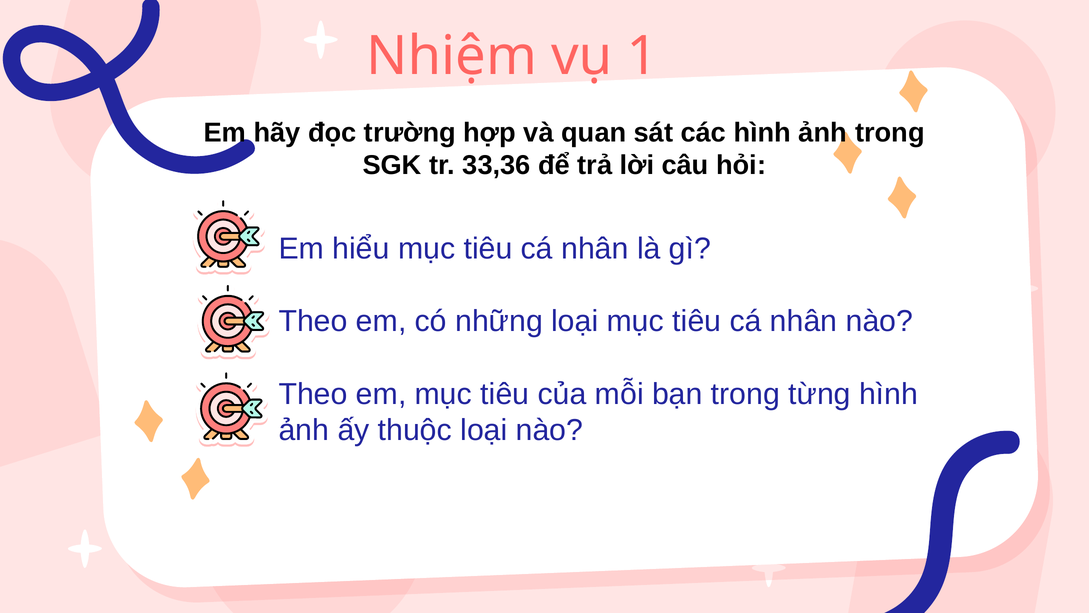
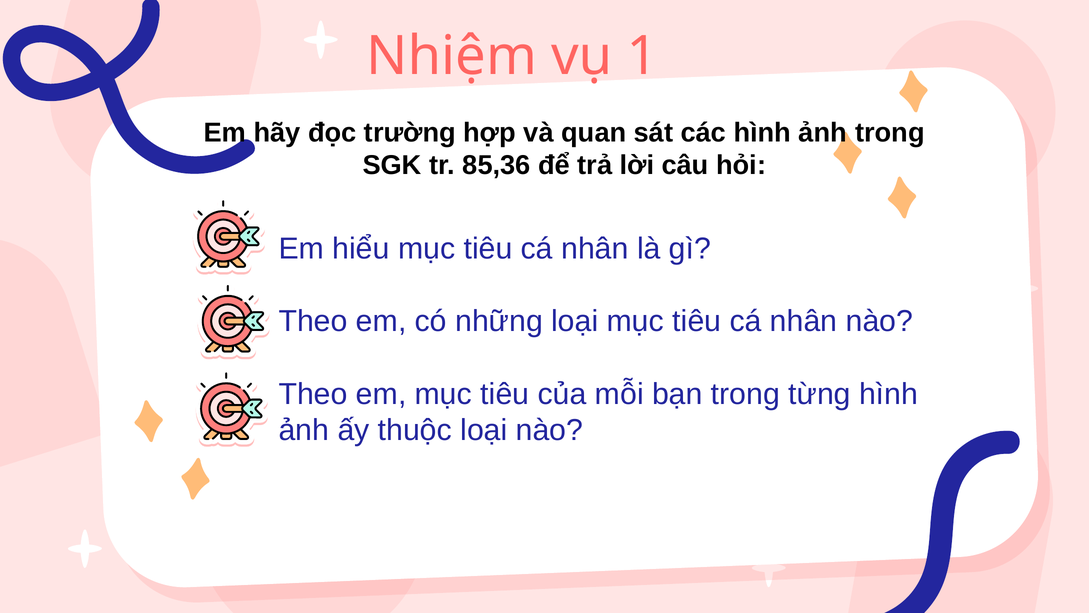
33,36: 33,36 -> 85,36 (496, 165)
